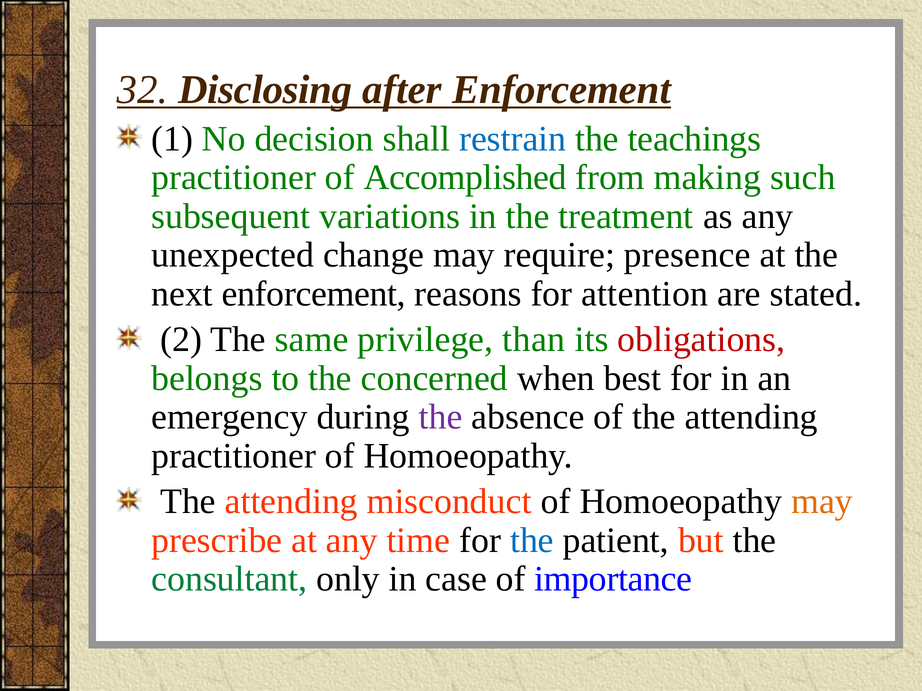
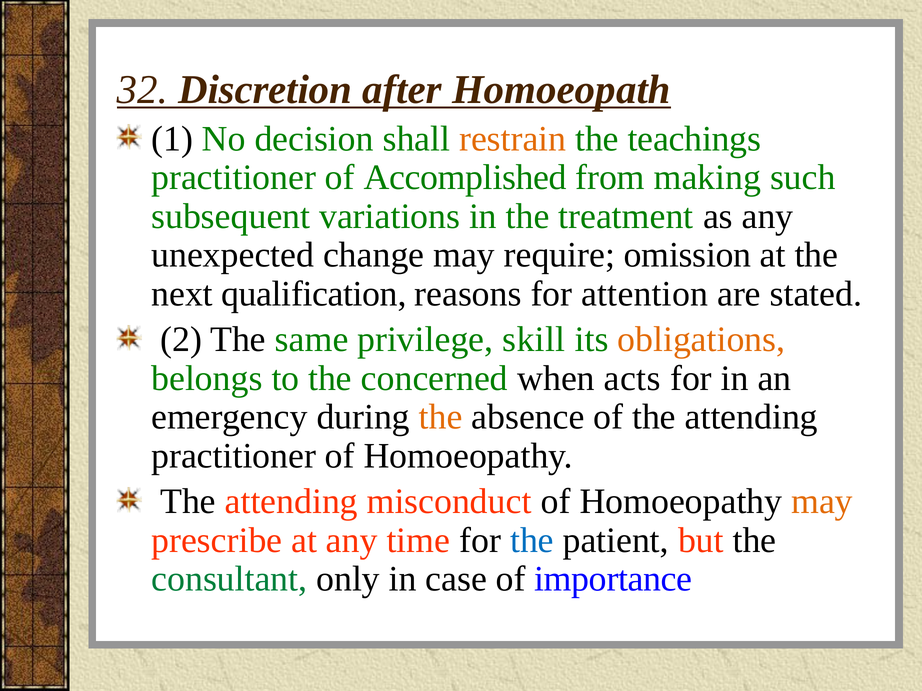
Disclosing: Disclosing -> Discretion (265, 90)
after Enforcement: Enforcement -> Homoeopath (561, 90)
restrain colour: blue -> orange (513, 139)
presence: presence -> omission (688, 255)
next enforcement: enforcement -> qualification (314, 294)
than: than -> skill (534, 340)
obligations colour: red -> orange (701, 340)
best: best -> acts (632, 379)
the colour: purple -> orange (441, 417)
